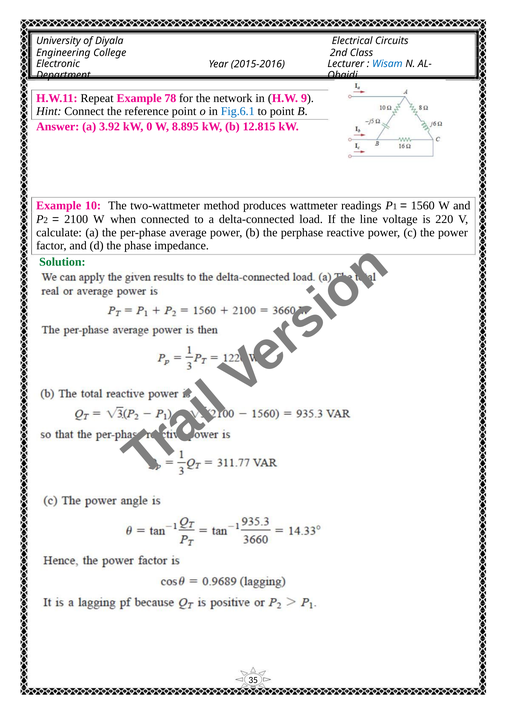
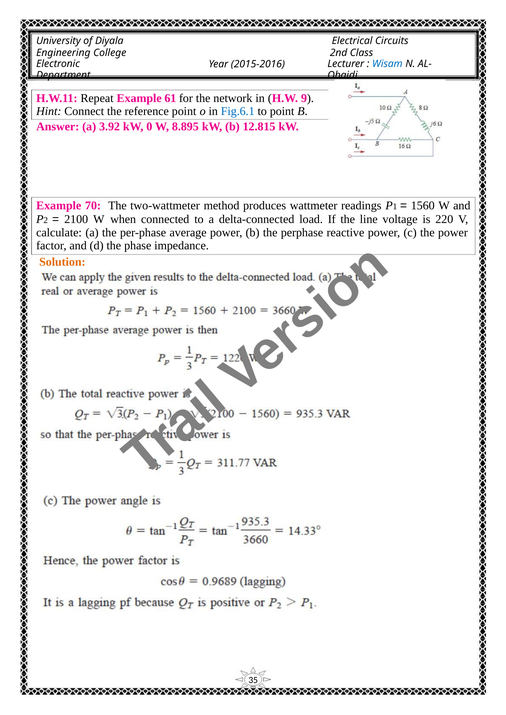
78: 78 -> 61 (170, 98)
10: 10 -> 70 (93, 206)
Solution colour: green -> orange (62, 262)
